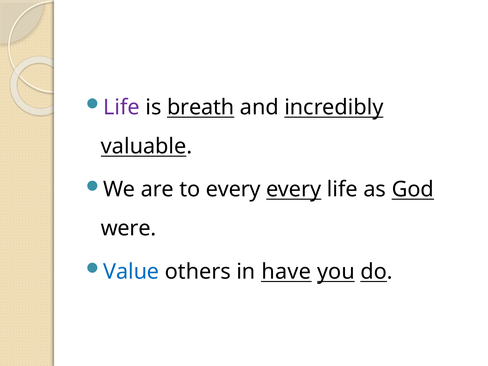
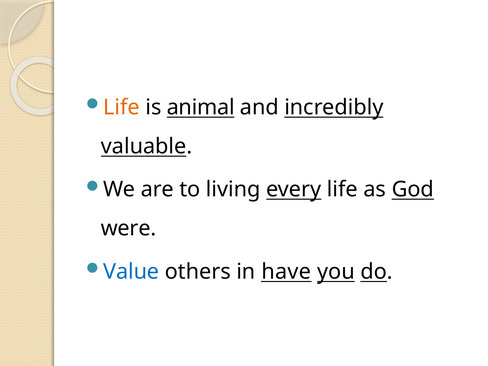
Life colour: purple -> orange (121, 107)
breath: breath -> animal (201, 107)
to every: every -> living (233, 189)
